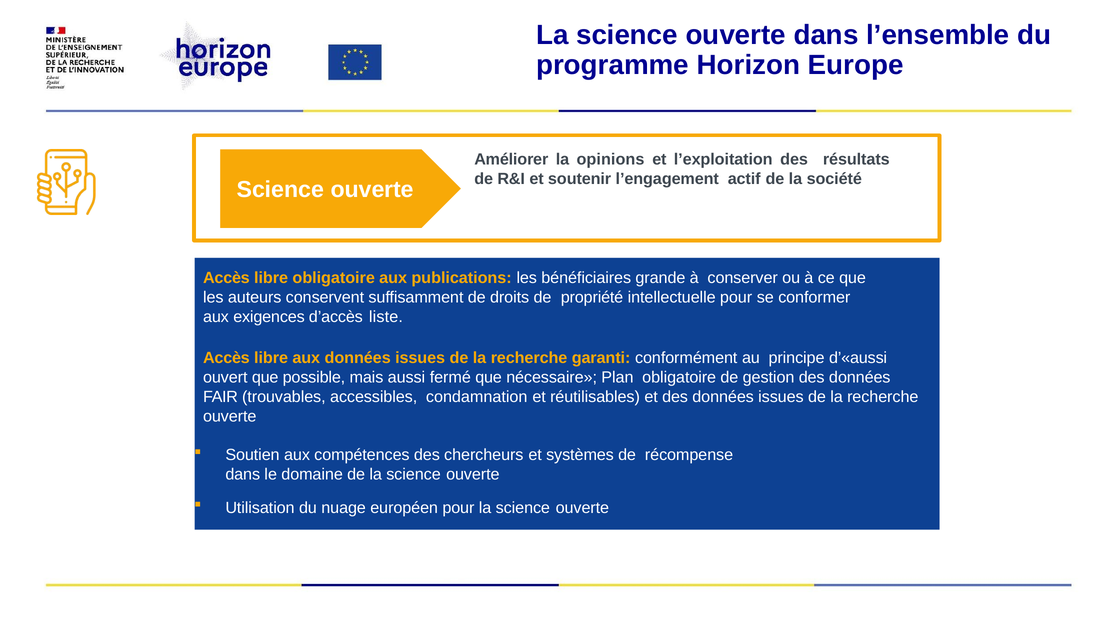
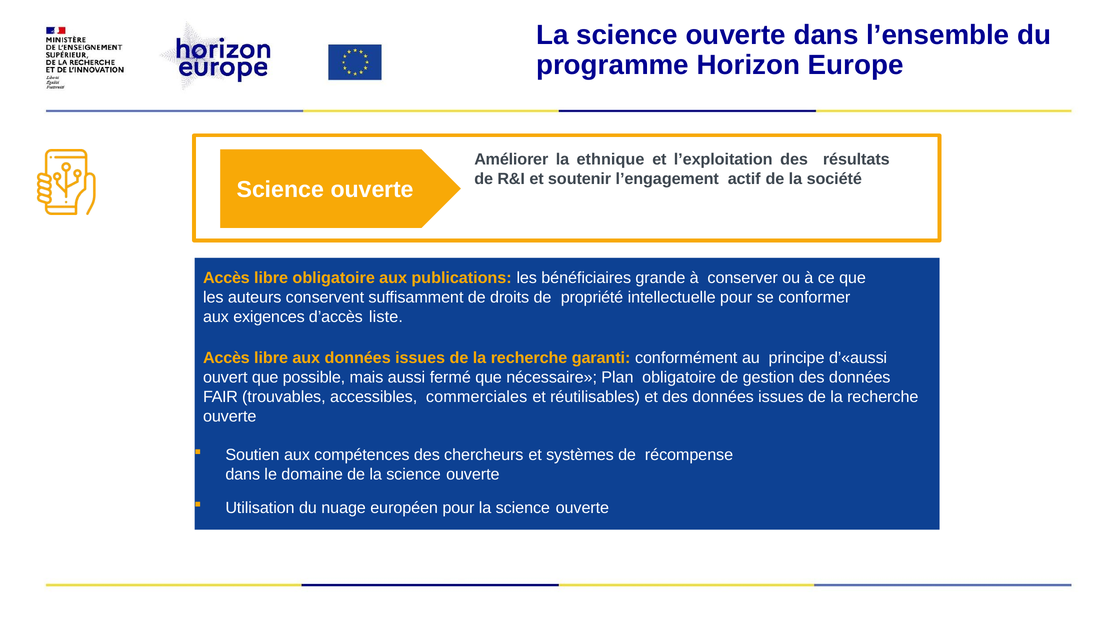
opinions: opinions -> ethnique (610, 160)
condamnation: condamnation -> commerciales (477, 397)
